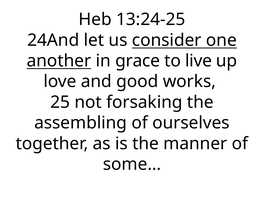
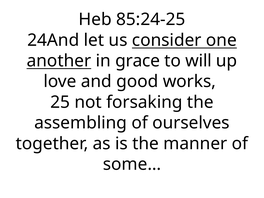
13:24-25: 13:24-25 -> 85:24-25 (151, 19)
live: live -> will (199, 61)
